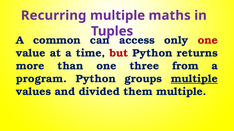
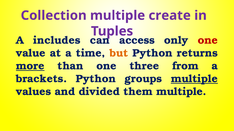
Recurring: Recurring -> Collection (54, 16)
maths: maths -> create (170, 16)
common: common -> includes (57, 40)
but colour: red -> orange (119, 53)
more underline: none -> present (30, 66)
program: program -> brackets (41, 79)
